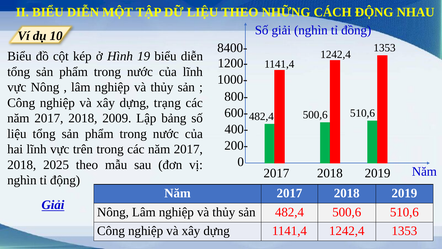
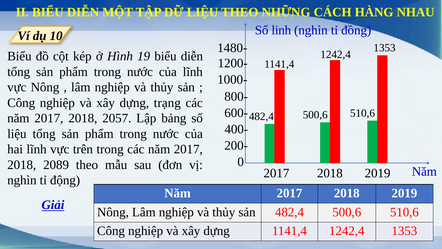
CÁCH ĐỘNG: ĐỘNG -> HÀNG (374, 12)
Số giải: giải -> linh (281, 30)
8400-: 8400- -> 1480- (232, 48)
2009: 2009 -> 2057 (117, 118)
2025: 2025 -> 2089 (56, 165)
